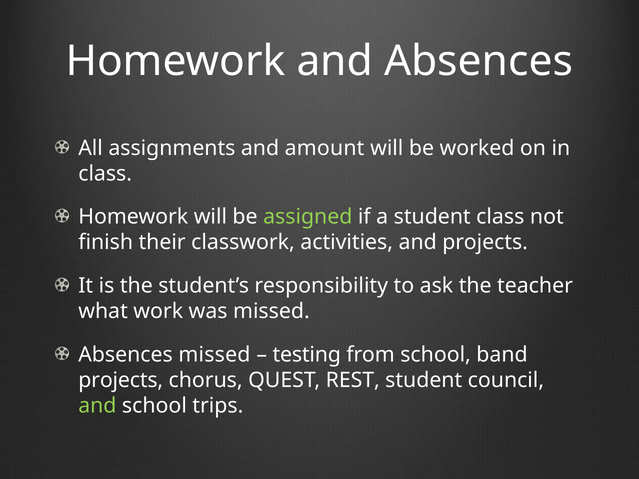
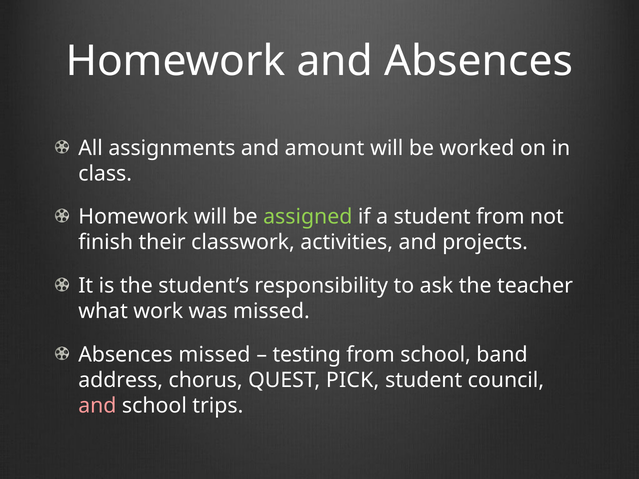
student class: class -> from (500, 217)
projects: projects -> address (121, 380)
REST: REST -> PICK (353, 380)
and colour: light green -> pink (97, 406)
